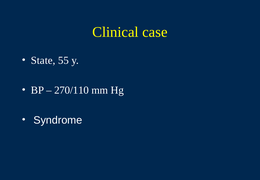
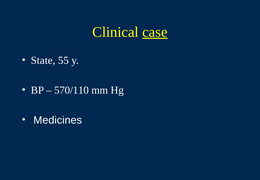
case underline: none -> present (155, 32)
270/110: 270/110 -> 570/110 (72, 90)
Syndrome: Syndrome -> Medicines (58, 120)
